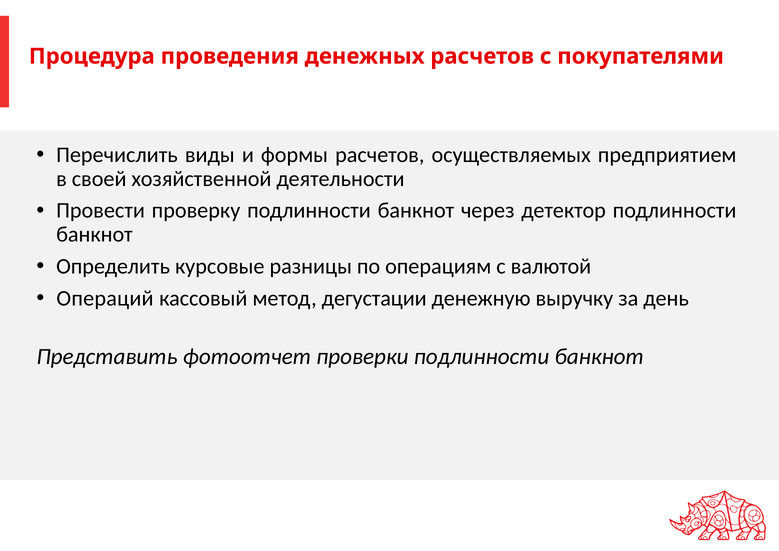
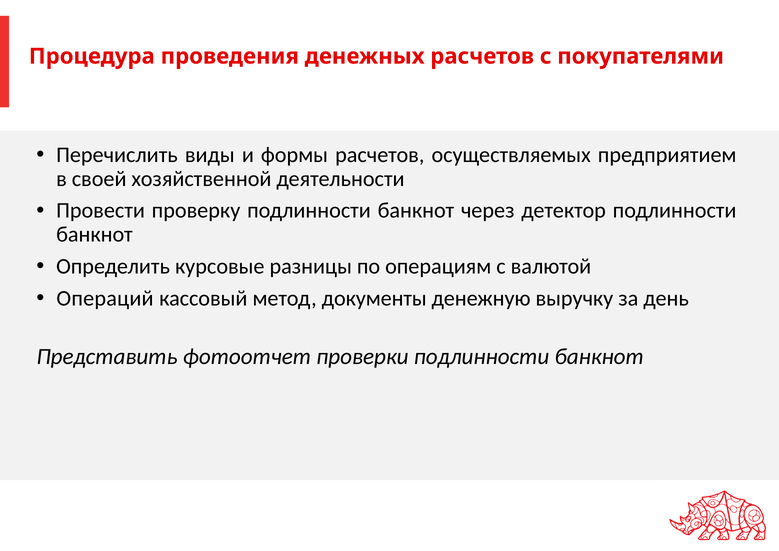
дегустации: дегустации -> документы (374, 298)
